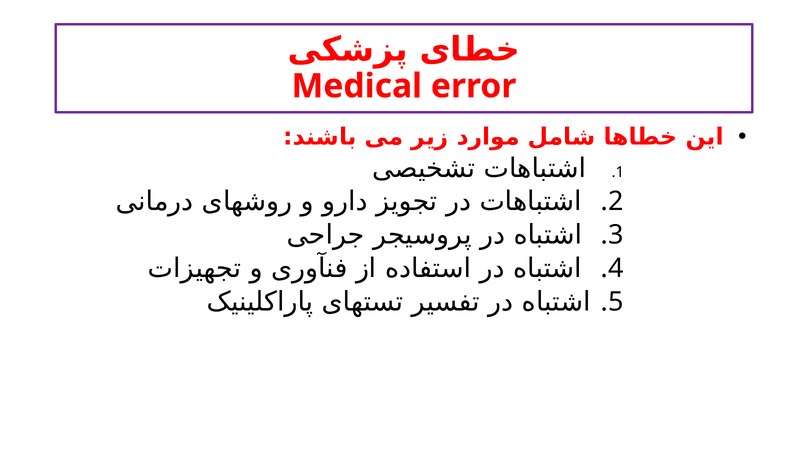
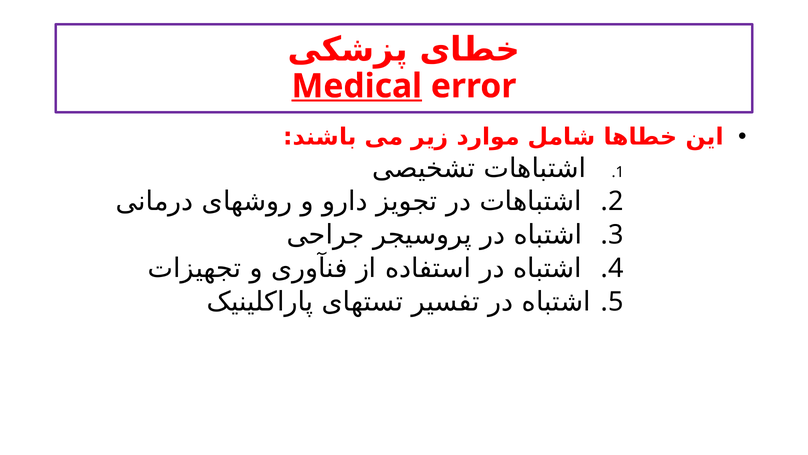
Medical underline: none -> present (357, 86)
